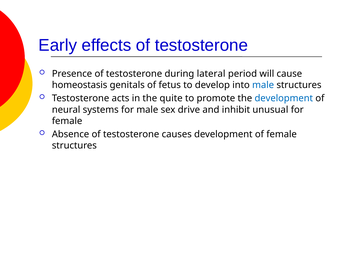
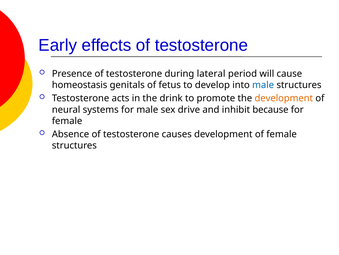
quite: quite -> drink (171, 98)
development colour: blue -> orange (284, 98)
unusual: unusual -> because (270, 109)
